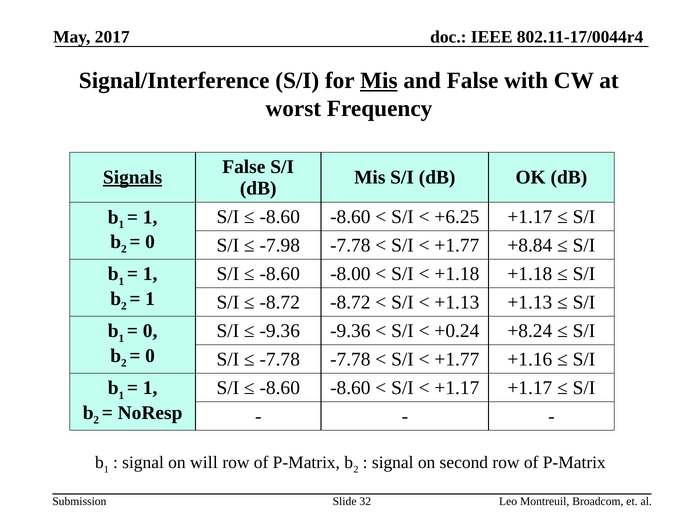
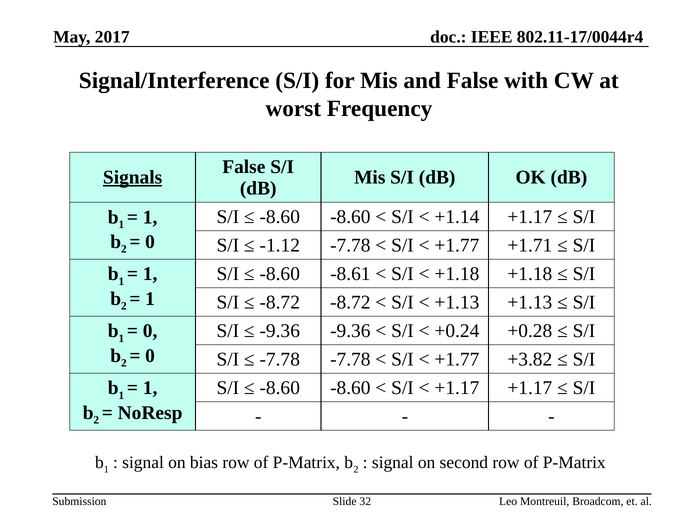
Mis underline: present -> none (379, 81)
+6.25: +6.25 -> +1.14 (457, 217)
-7.98: -7.98 -> -1.12 (280, 245)
+8.84: +8.84 -> +1.71 (530, 245)
-8.00: -8.00 -> -8.61 (350, 274)
+8.24: +8.24 -> +0.28 (530, 331)
+1.16: +1.16 -> +3.82 (530, 359)
will: will -> bias (204, 463)
